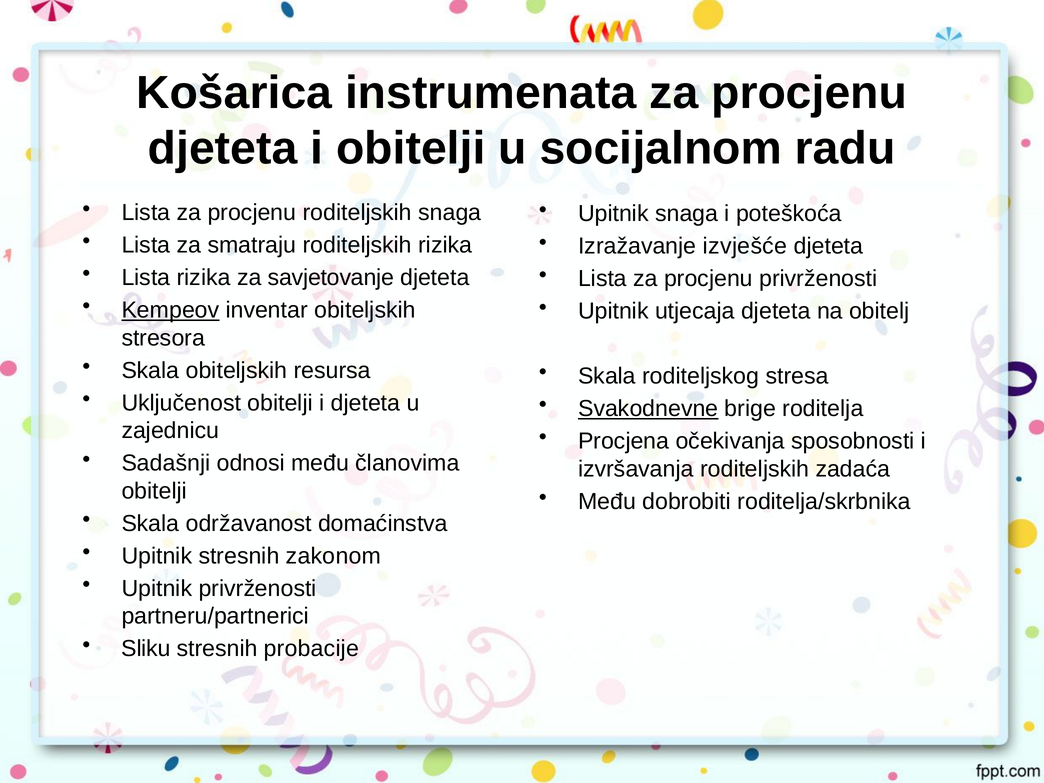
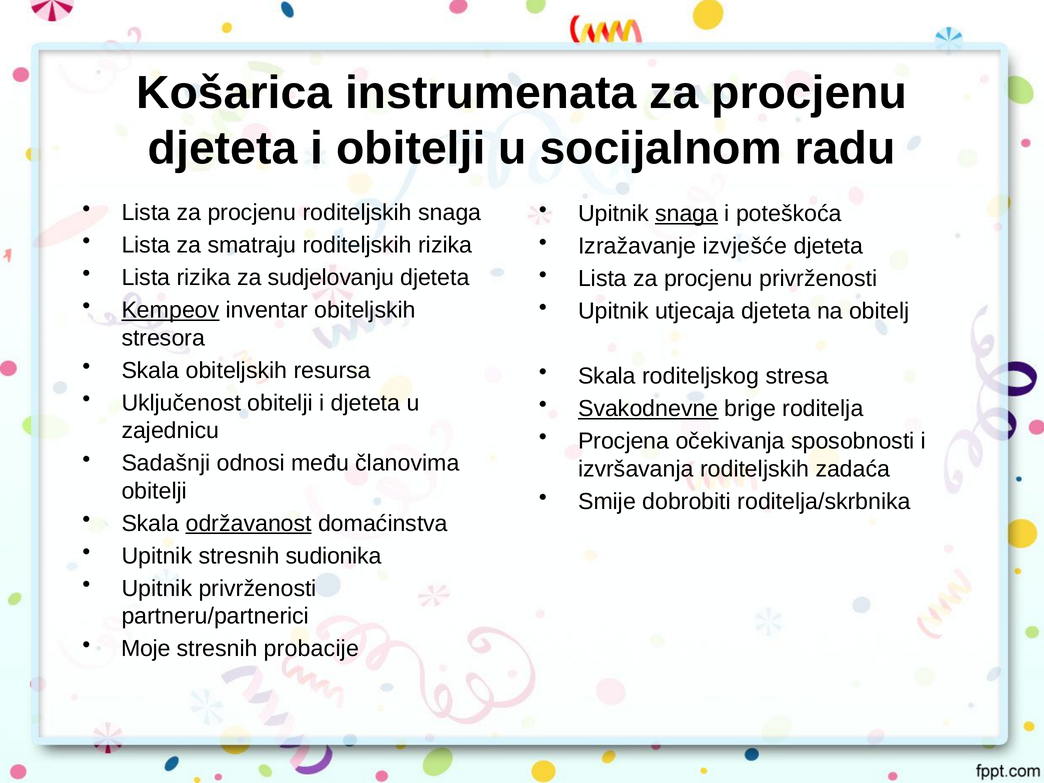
snaga underline: none -> present (687, 214)
savjetovanje: savjetovanje -> sudjelovanju (331, 278)
Među: Među -> Smije (607, 501)
održavanost underline: none -> present (249, 523)
zakonom: zakonom -> sudionika (334, 556)
Sliku: Sliku -> Moje (146, 649)
